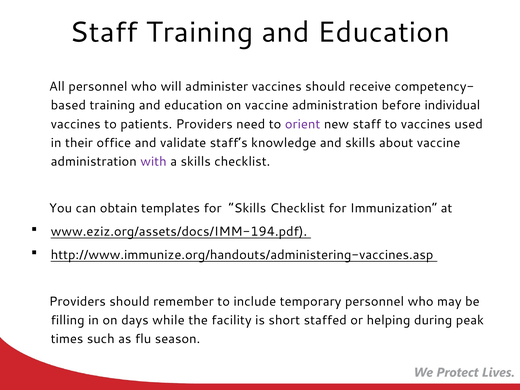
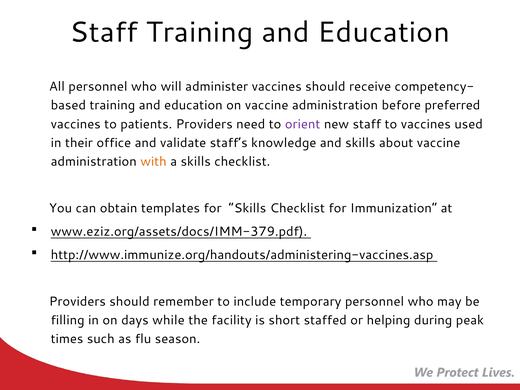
individual: individual -> preferred (452, 105)
with colour: purple -> orange (153, 161)
www.eziz.org/assets/docs/IMM-194.pdf: www.eziz.org/assets/docs/IMM-194.pdf -> www.eziz.org/assets/docs/IMM-379.pdf (179, 232)
